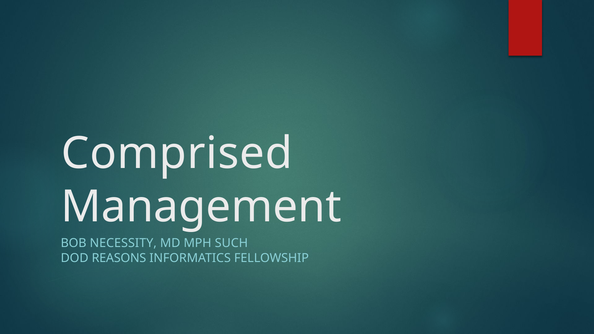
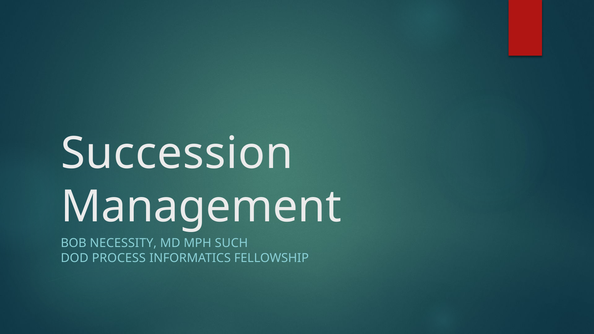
Comprised: Comprised -> Succession (177, 153)
REASONS: REASONS -> PROCESS (119, 258)
